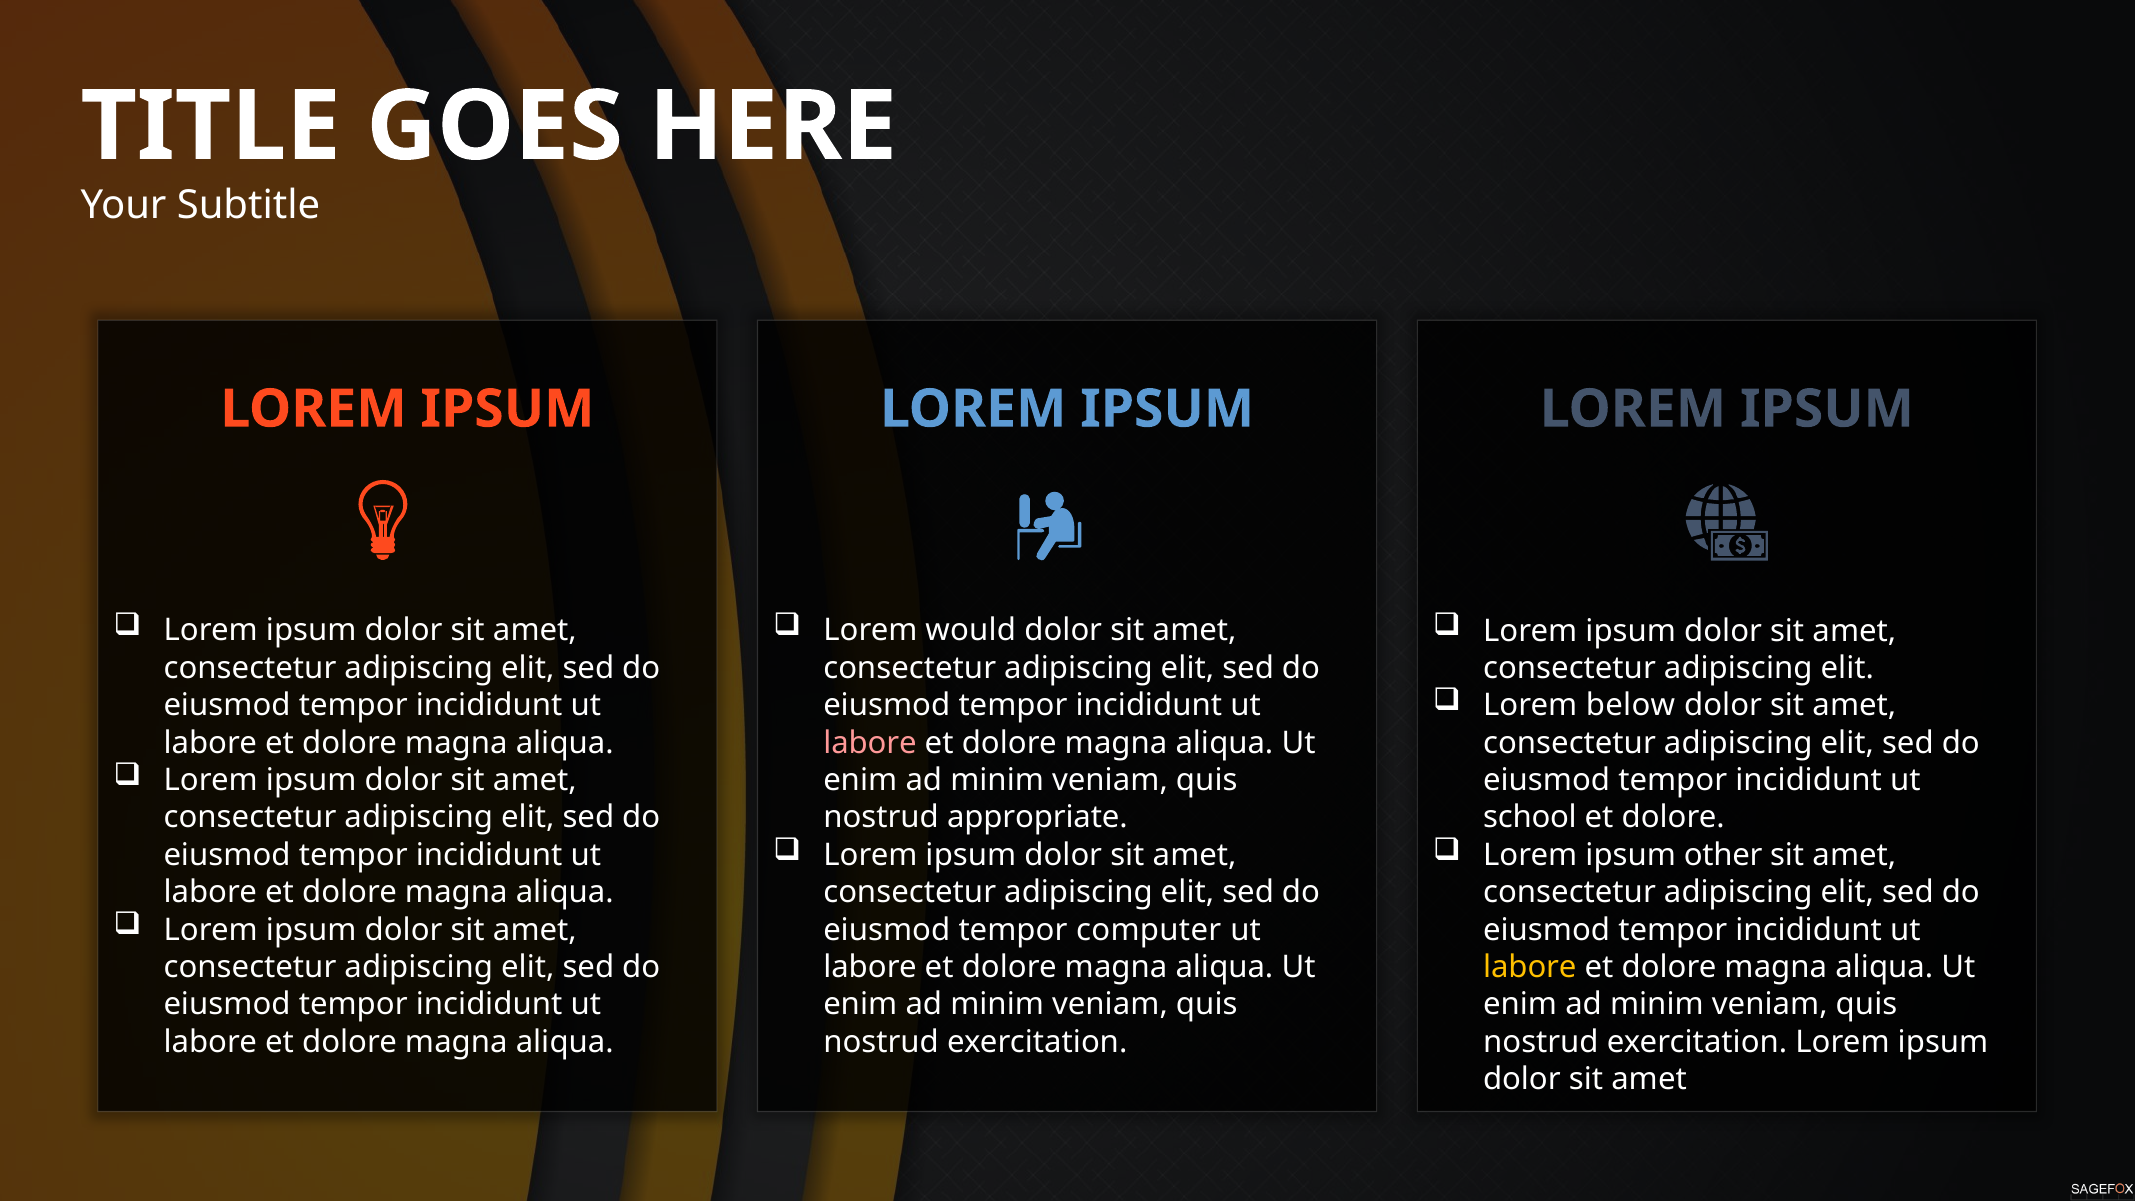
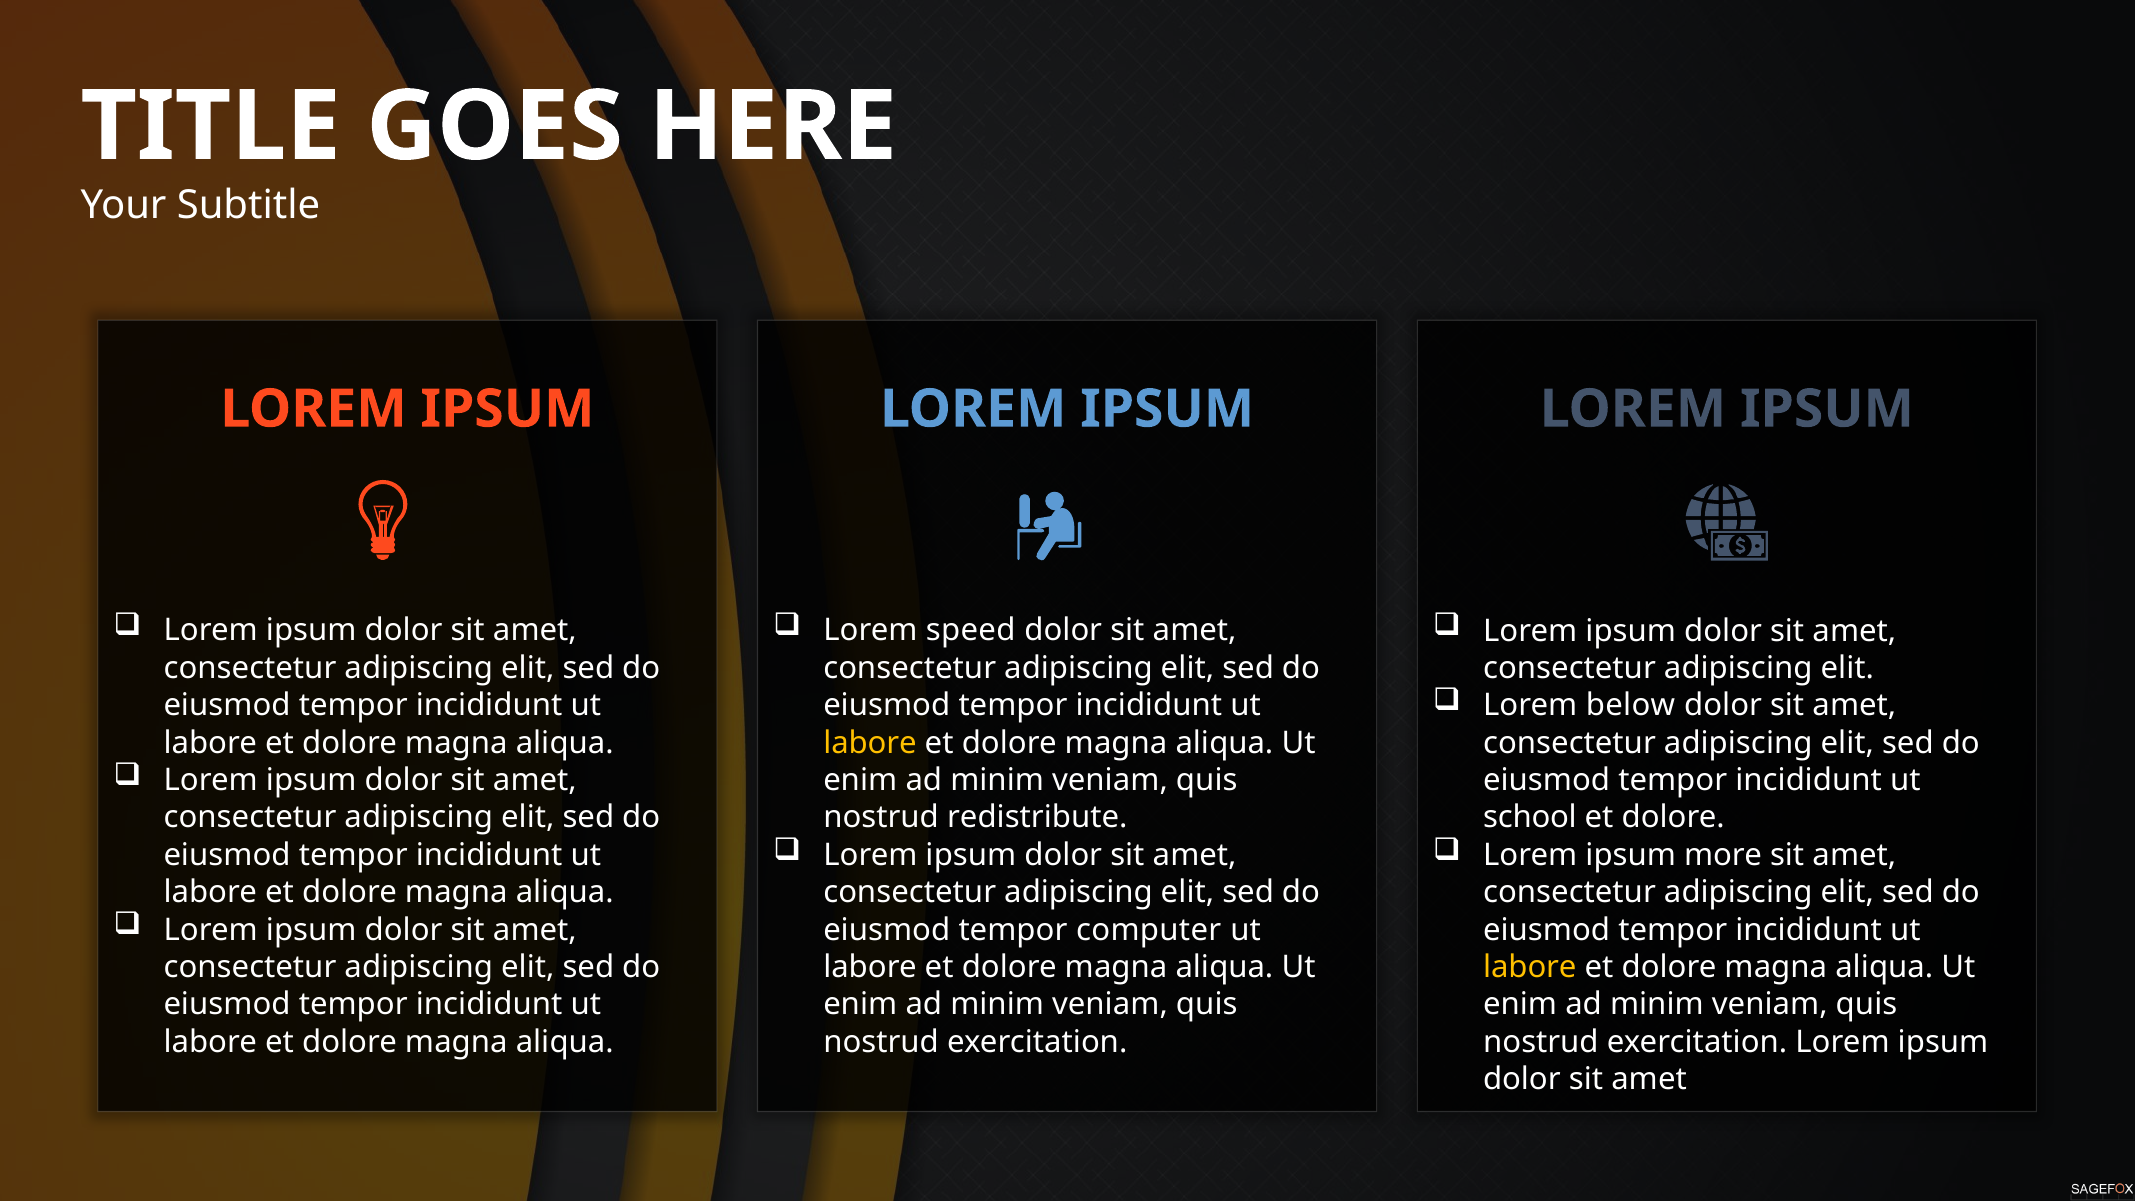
would: would -> speed (971, 631)
labore colour: pink -> yellow (870, 743)
appropriate: appropriate -> redistribute (1037, 818)
other: other -> more (1723, 855)
